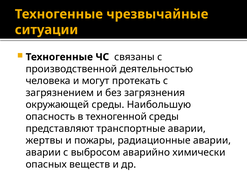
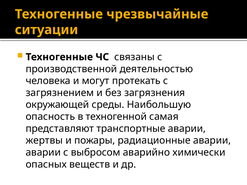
техногенной среды: среды -> самая (164, 117)
